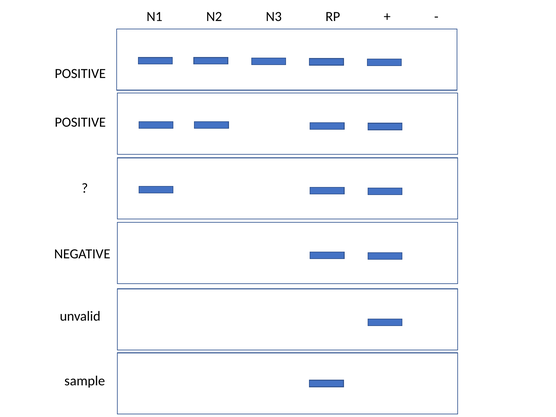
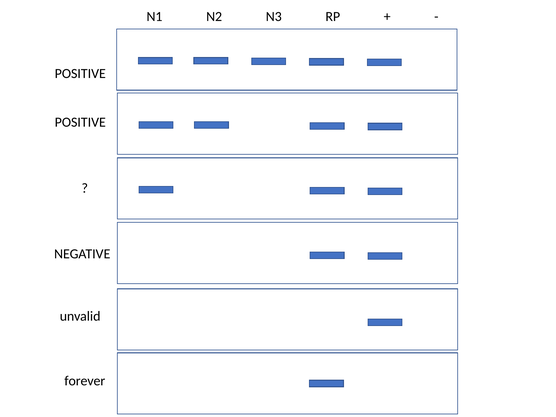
sample: sample -> forever (85, 381)
